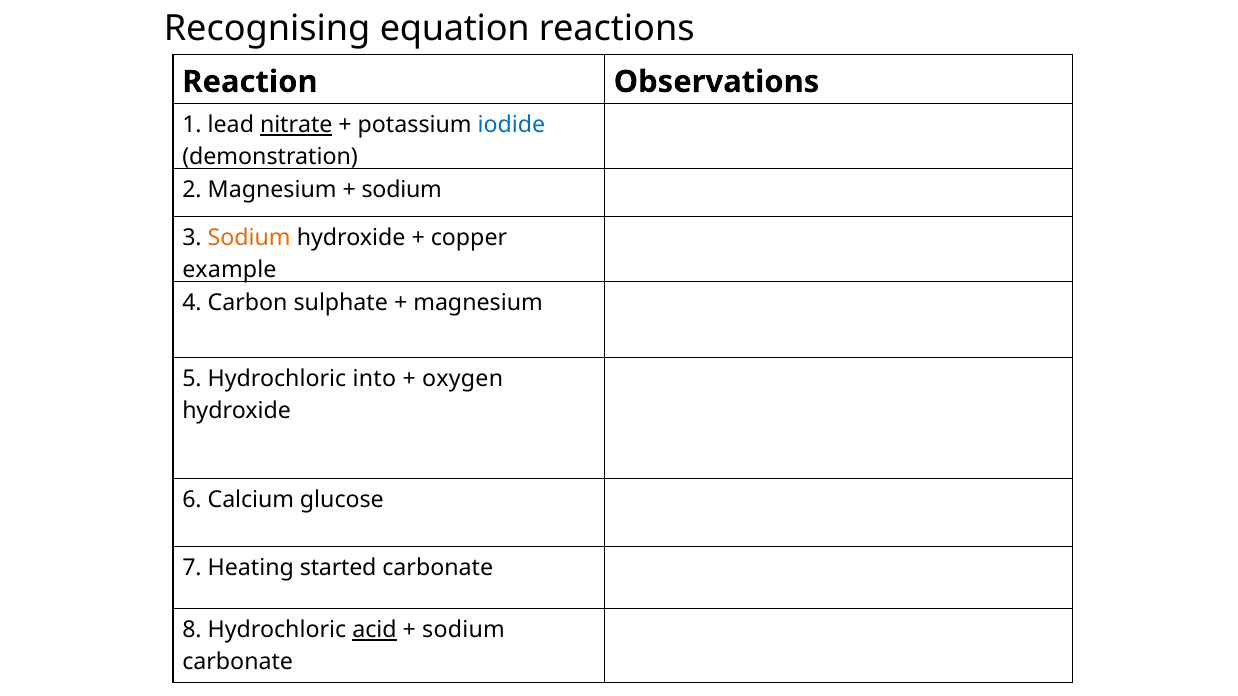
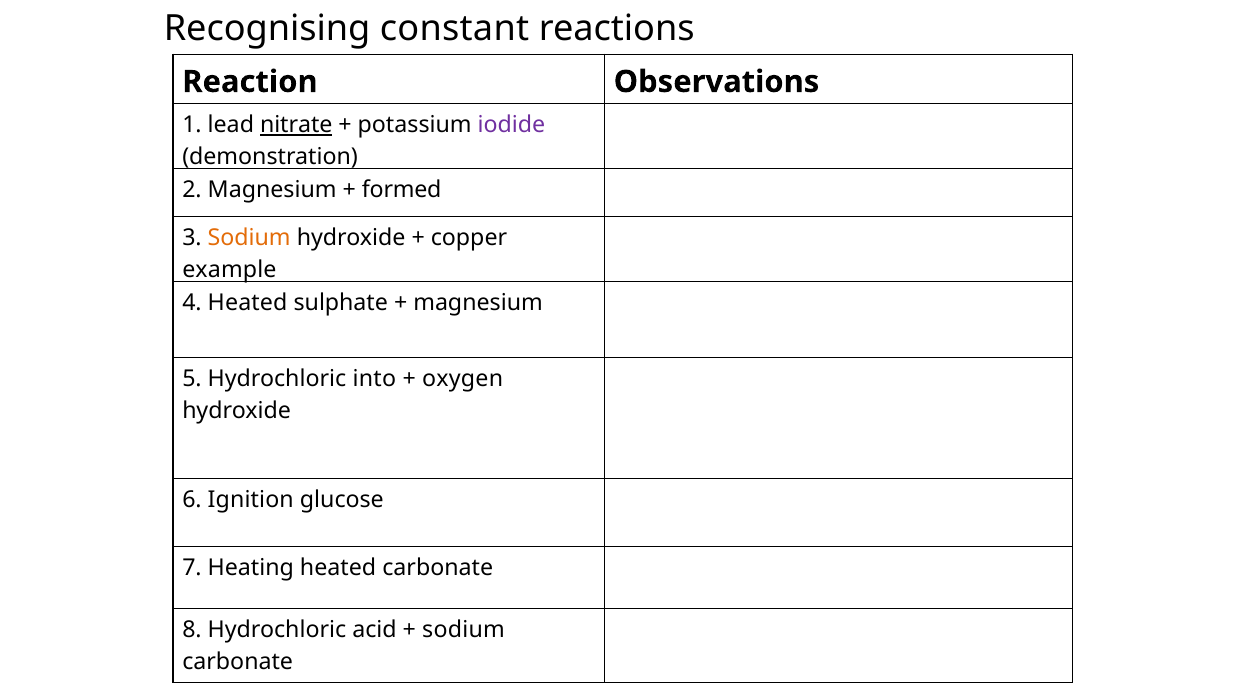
equation: equation -> constant (454, 29)
iodide colour: blue -> purple (511, 125)
sodium: sodium -> formed (402, 190)
4 Carbon: Carbon -> Heated (248, 303)
Calcium: Calcium -> Ignition (251, 500)
Heating started: started -> heated (338, 568)
acid underline: present -> none (375, 631)
